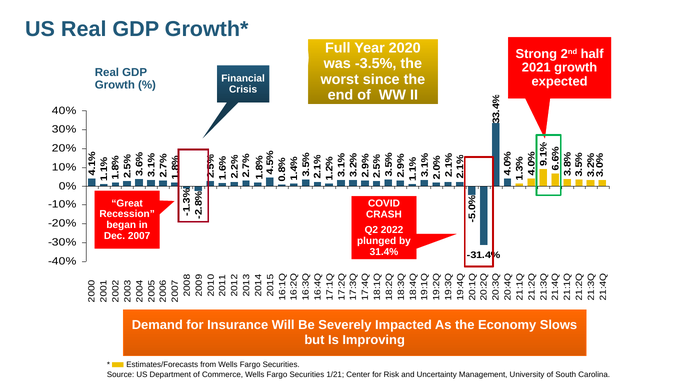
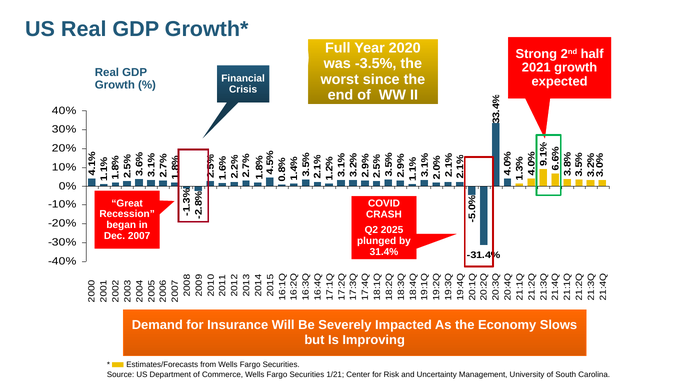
2022: 2022 -> 2025 (392, 230)
